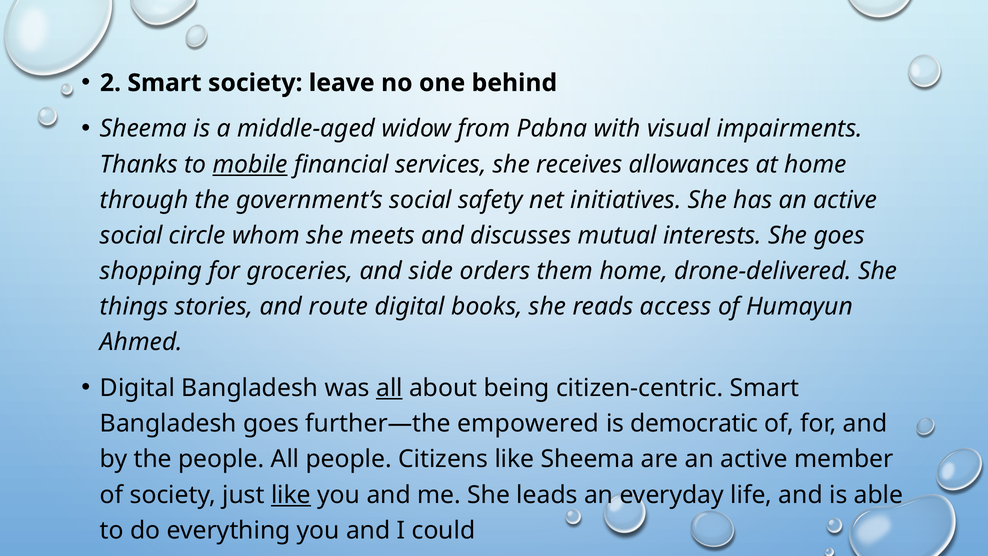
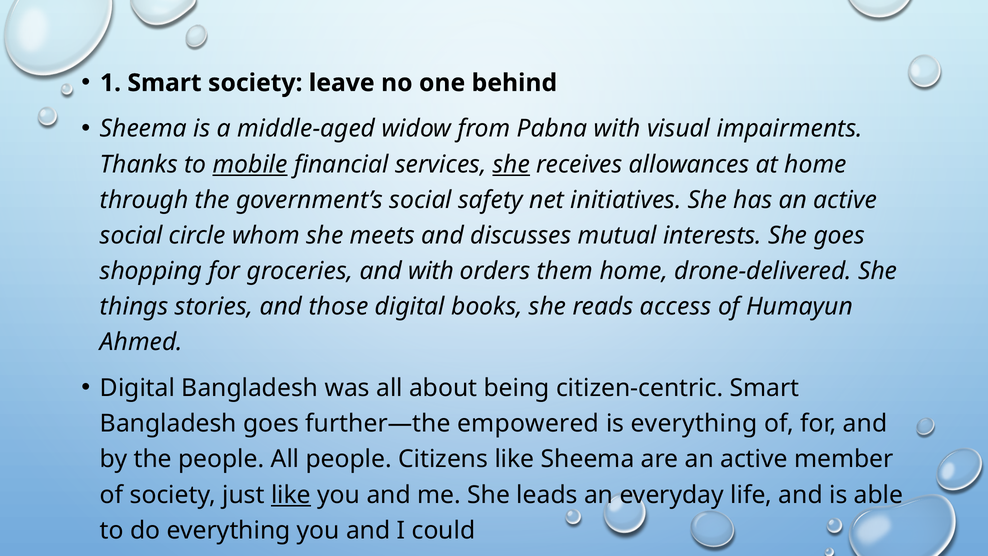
2: 2 -> 1 (111, 83)
she underline: none -> present (511, 164)
and side: side -> with (431, 271)
route: route -> those (338, 307)
all underline: present -> none (389, 388)
is democratic: democratic -> everything (694, 424)
